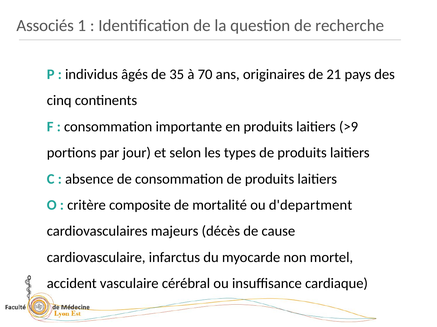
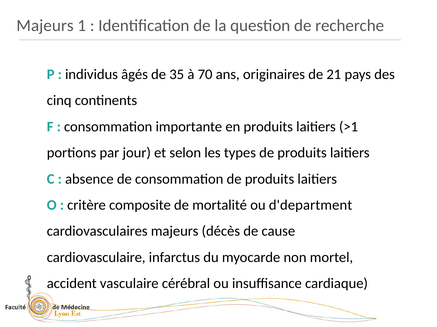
Associés: Associés -> Majeurs (45, 26)
>9: >9 -> >1 (349, 127)
